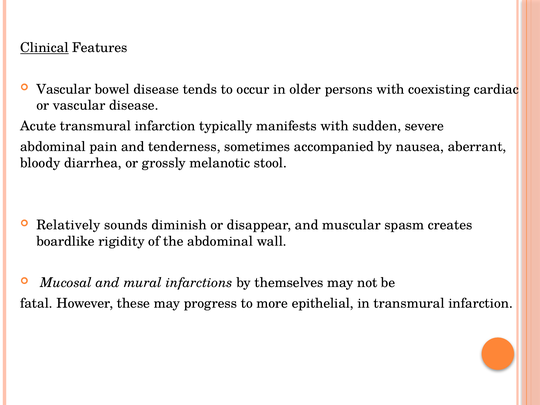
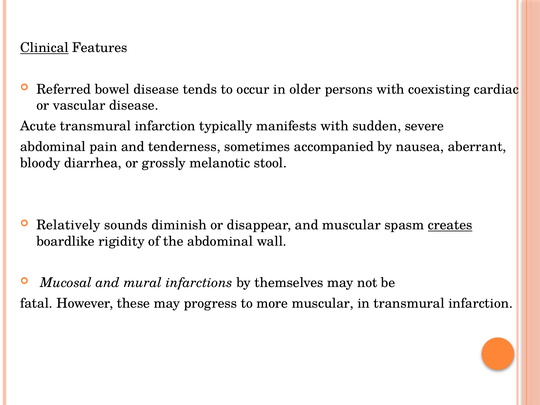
Vascular: Vascular -> Referred (64, 89)
creates underline: none -> present (450, 225)
more epithelial: epithelial -> muscular (323, 303)
